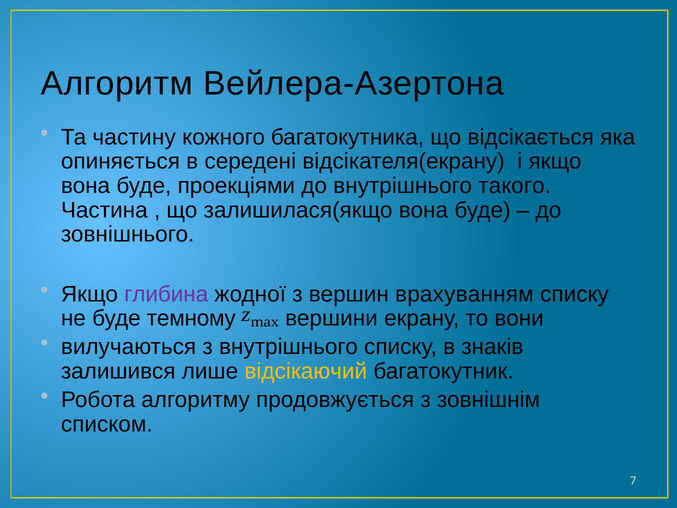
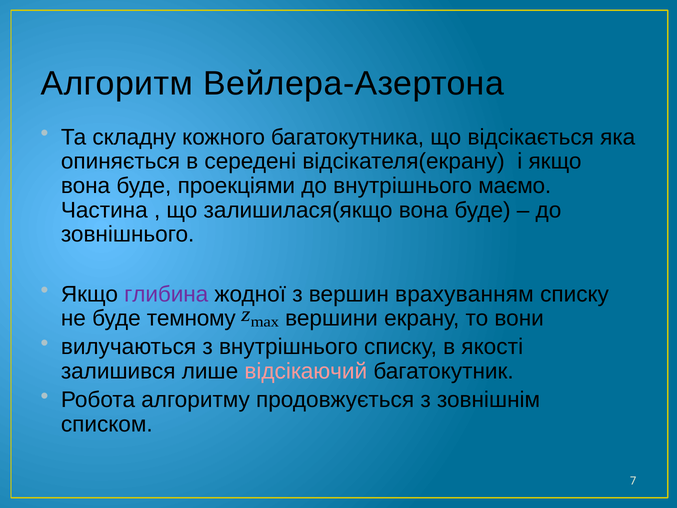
частину: частину -> складну (134, 137)
такого: такого -> маємо (515, 186)
знаків: знаків -> якості (492, 347)
відсікаючий colour: yellow -> pink (306, 371)
